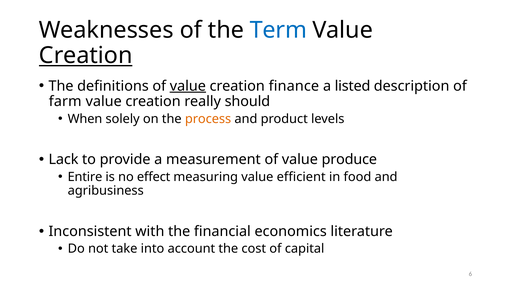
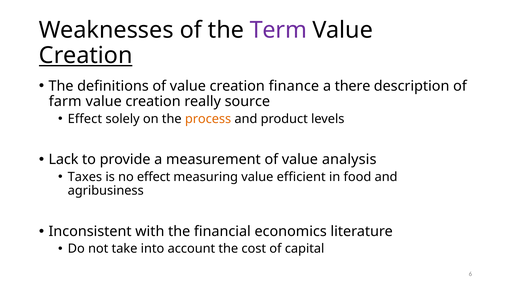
Term colour: blue -> purple (278, 30)
value underline: present -> none (188, 86)
listed: listed -> there (353, 86)
should: should -> source (247, 102)
When: When -> Effect (85, 119)
produce: produce -> analysis (349, 160)
Entire: Entire -> Taxes (85, 177)
